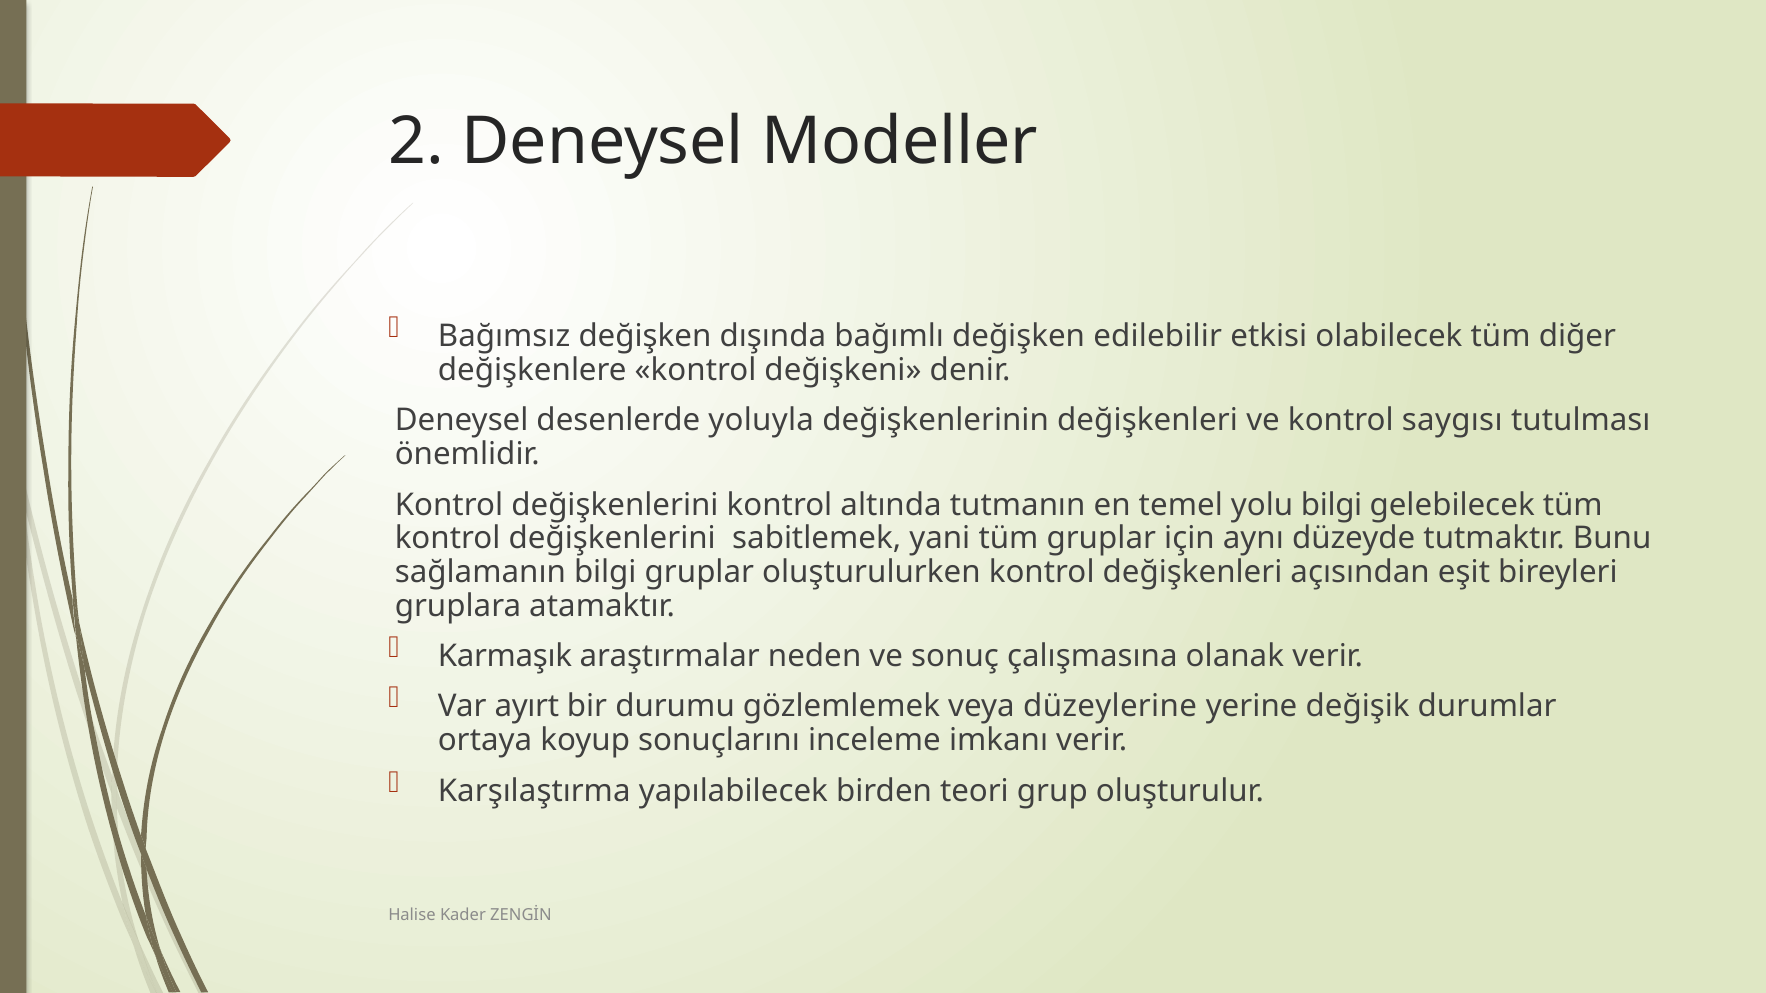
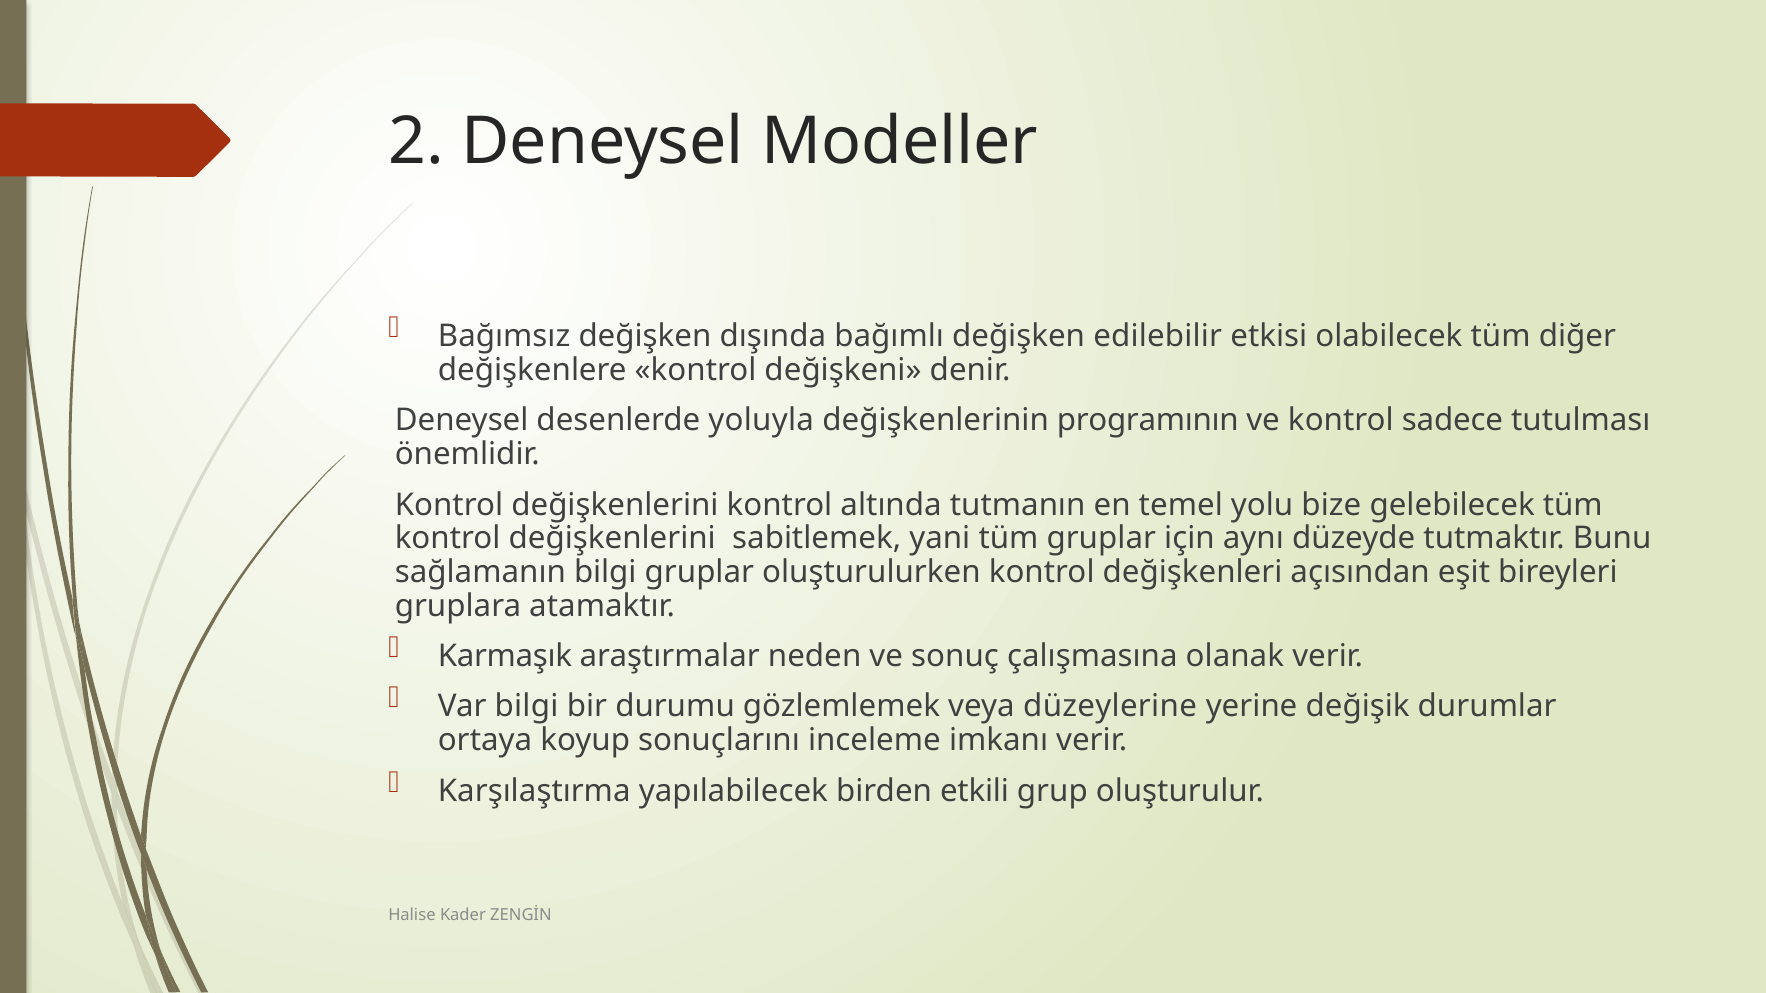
değişkenlerinin değişkenleri: değişkenleri -> programının (1148, 421)
saygısı: saygısı -> sadece (1452, 421)
yolu bilgi: bilgi -> bize (1331, 505)
Var ayırt: ayırt -> bilgi (527, 707)
teori: teori -> etkili (974, 791)
